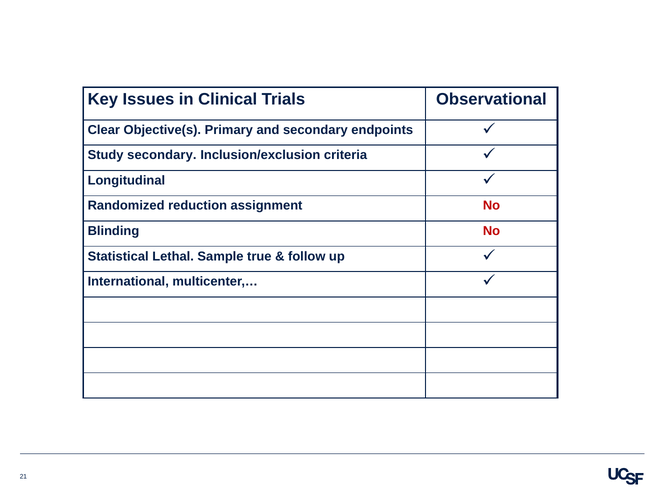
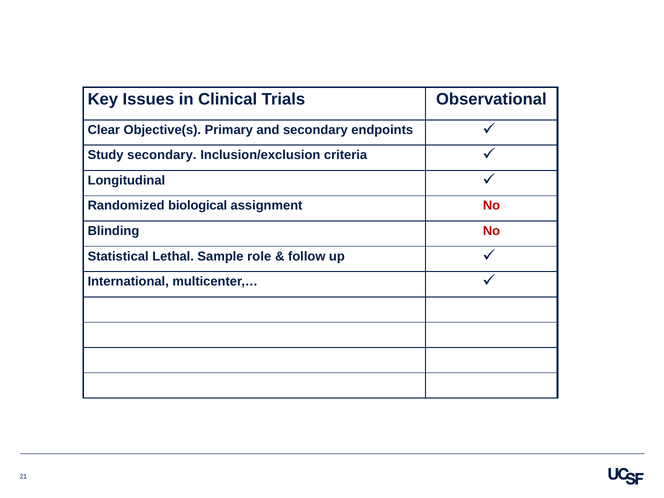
reduction: reduction -> biological (198, 206)
true: true -> role (259, 256)
